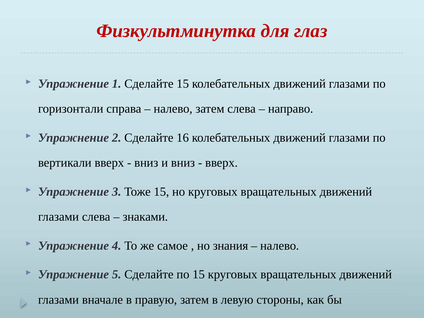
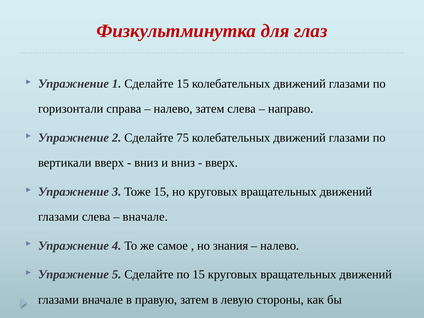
16: 16 -> 75 (183, 138)
знаками: знаками -> вначале (145, 217)
